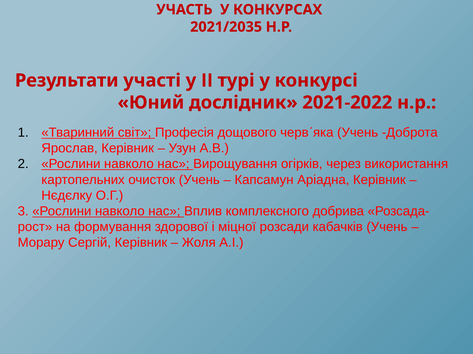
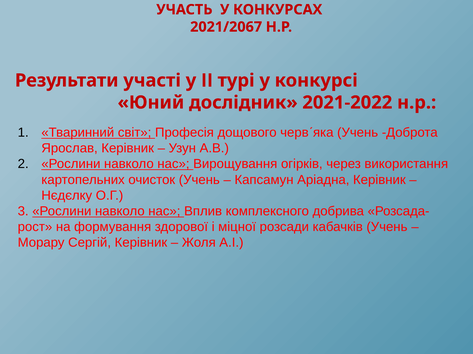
2021/2035: 2021/2035 -> 2021/2067 (226, 27)
